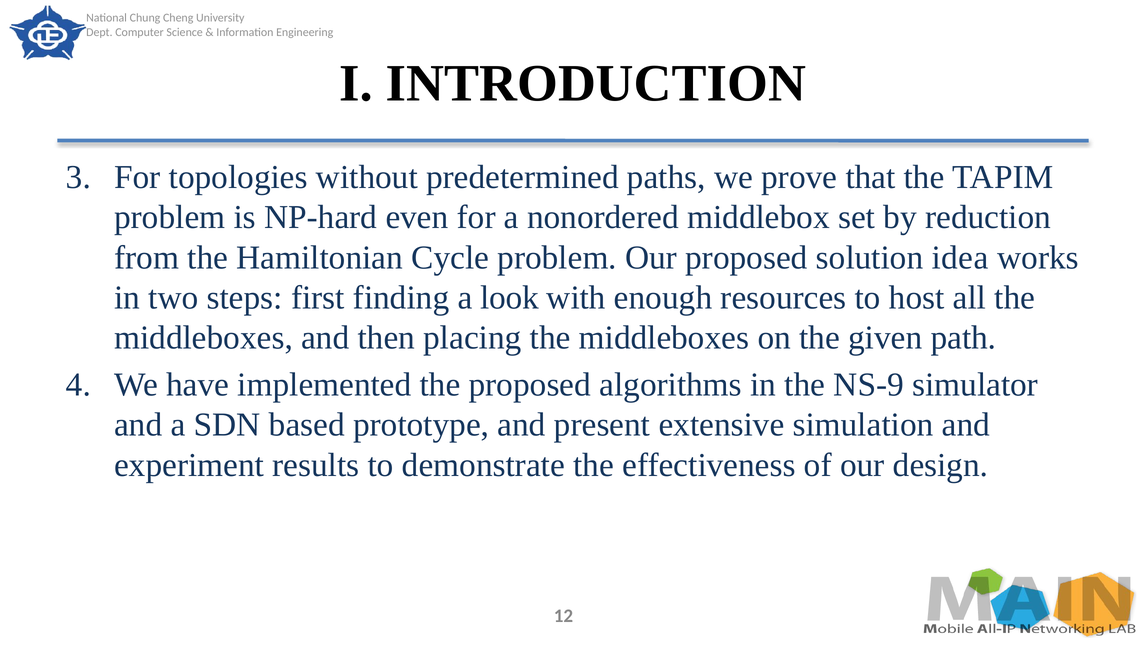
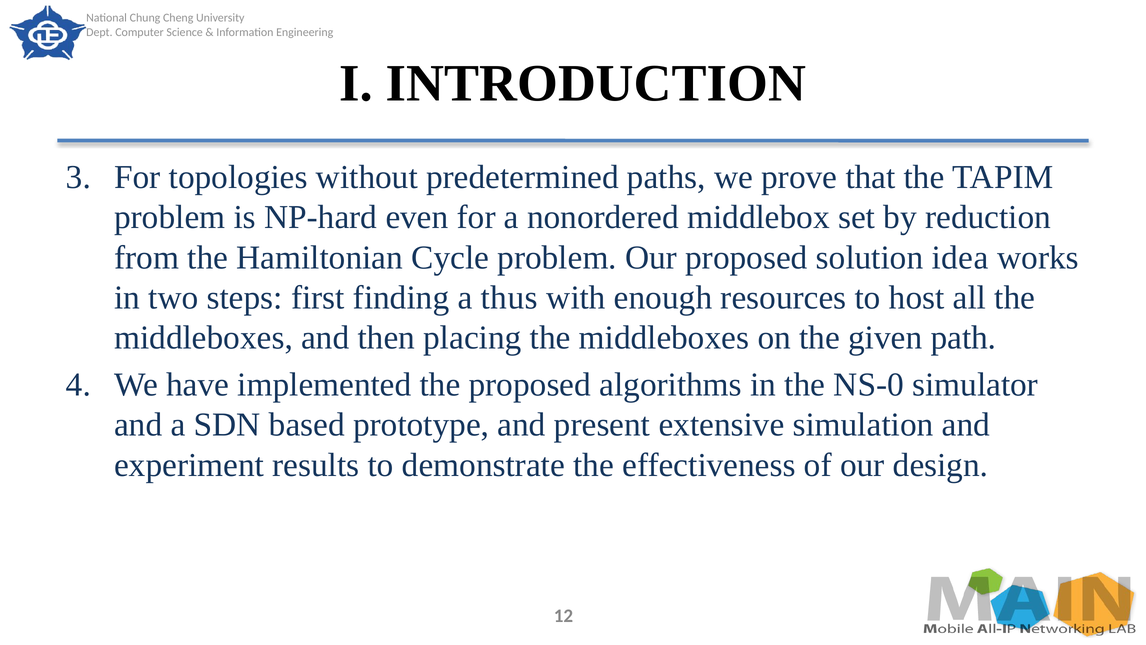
look: look -> thus (509, 298)
NS-9: NS-9 -> NS-0 (869, 384)
